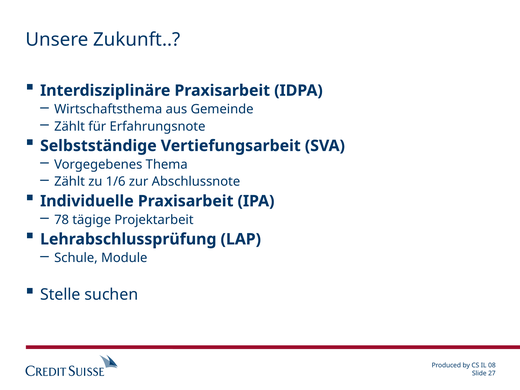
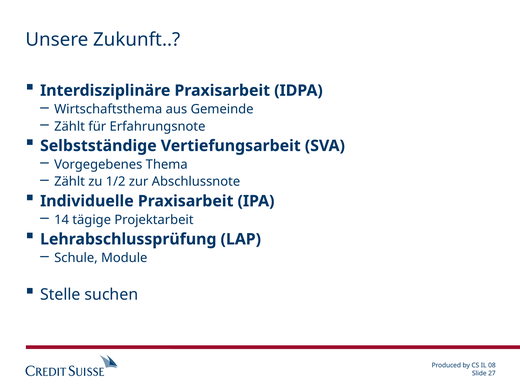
1/6: 1/6 -> 1/2 (116, 182)
78: 78 -> 14 (62, 220)
